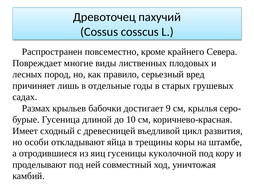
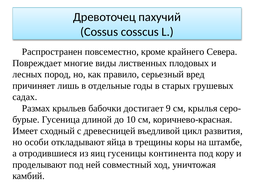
куколочной: куколочной -> континента (173, 154)
